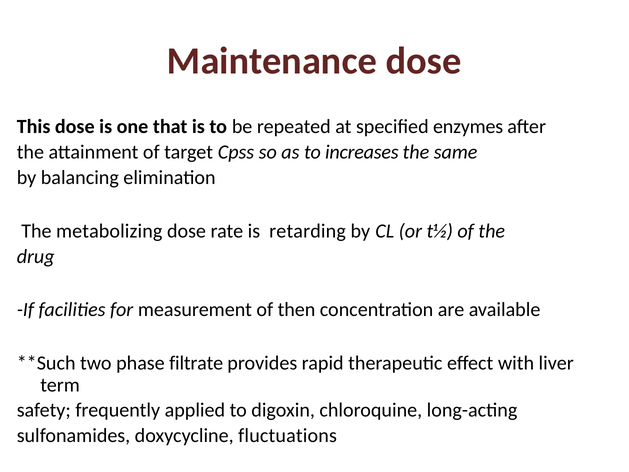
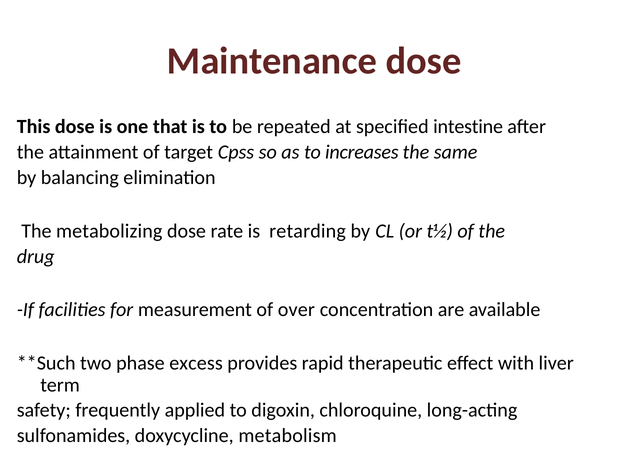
enzymes: enzymes -> intestine (468, 127)
then: then -> over (296, 310)
filtrate: filtrate -> excess (196, 363)
fluctuations: fluctuations -> metabolism (288, 436)
